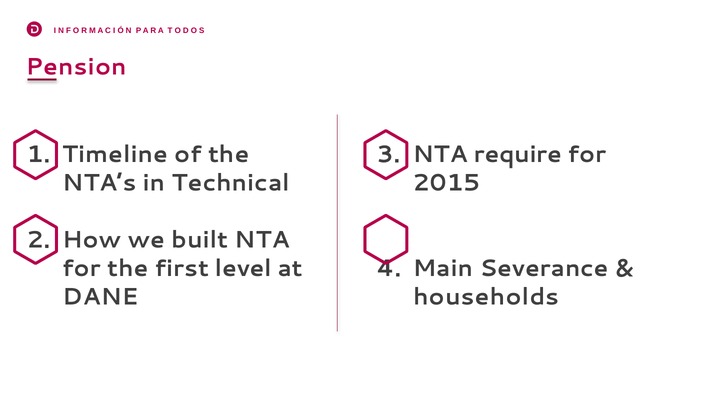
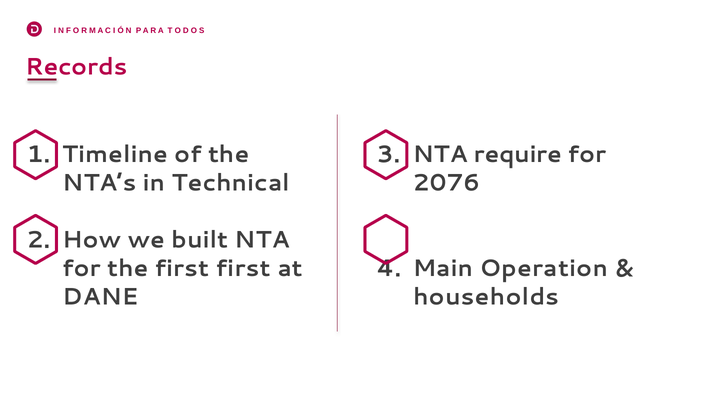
Pension: Pension -> Records (76, 67)
2015: 2015 -> 2076 (447, 183)
first level: level -> first (243, 269)
Severance: Severance -> Operation (544, 269)
